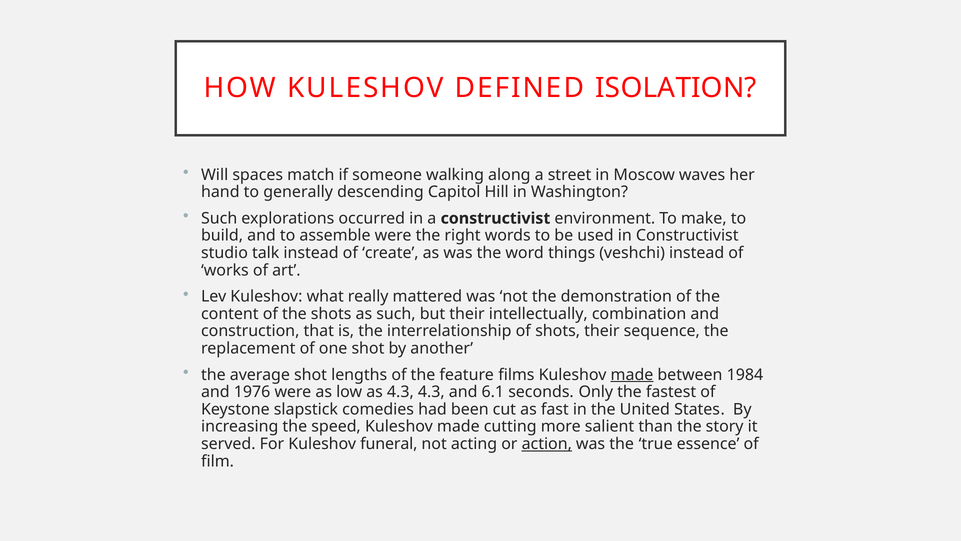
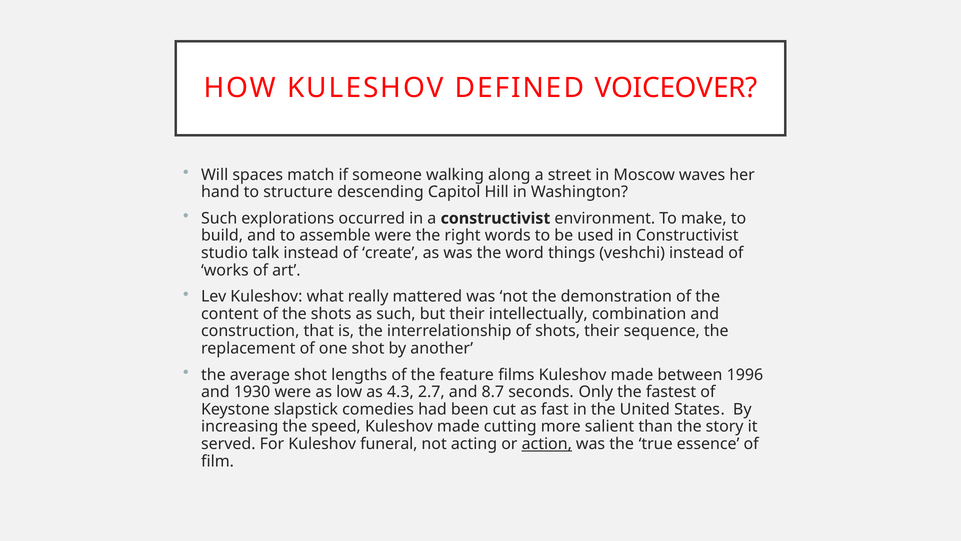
ISOLATION: ISOLATION -> VOICEOVER (676, 88)
generally: generally -> structure (298, 192)
made underline: present -> none (632, 374)
1984: 1984 -> 1996 (745, 374)
1976: 1976 -> 1930 (252, 392)
4.3 4.3: 4.3 -> 2.7 (431, 392)
6.1: 6.1 -> 8.7 (493, 392)
